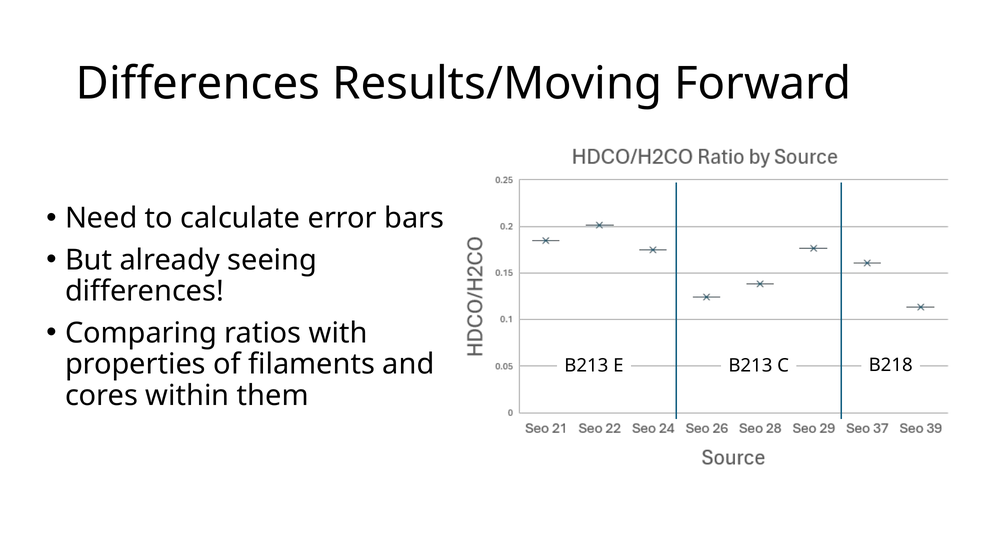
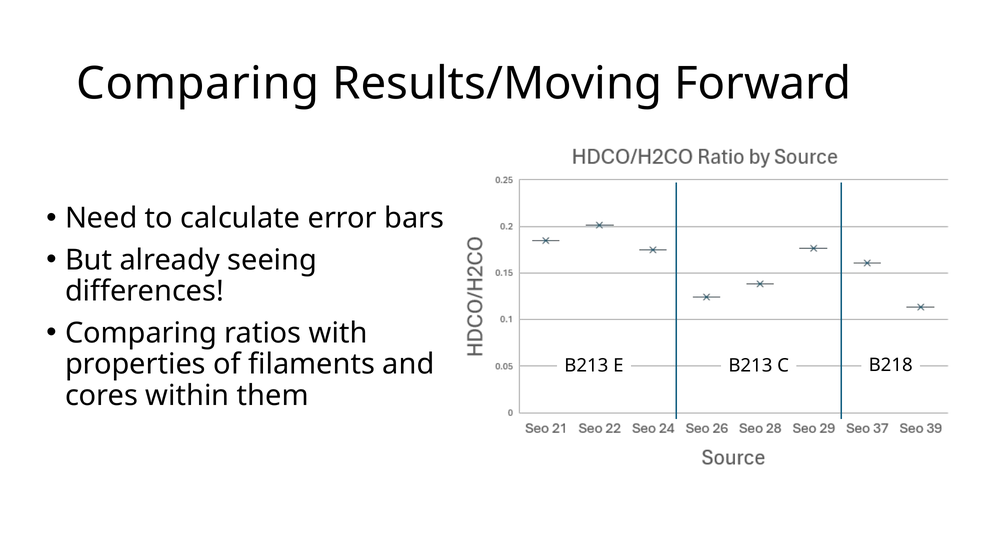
Differences: Differences -> Comparing (198, 83)
